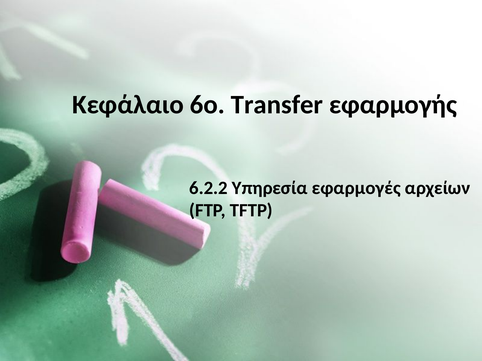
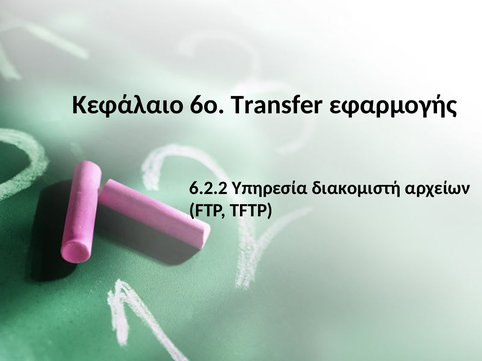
εφαρμογές: εφαρμογές -> διακομιστή (356, 188)
